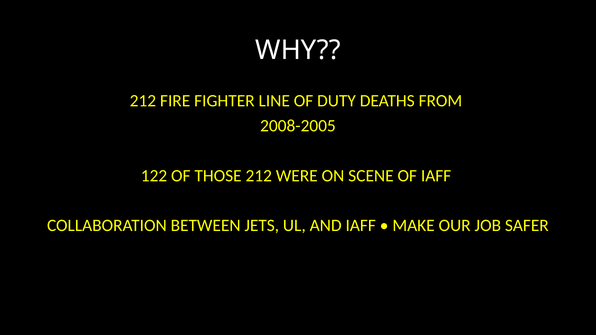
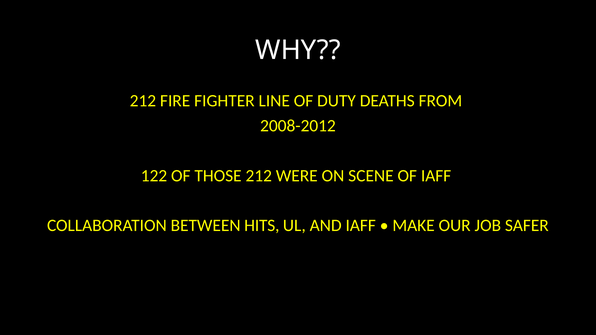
2008-2005: 2008-2005 -> 2008-2012 (298, 126)
JETS: JETS -> HITS (262, 226)
